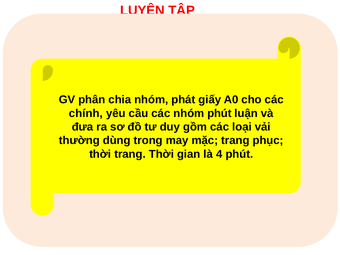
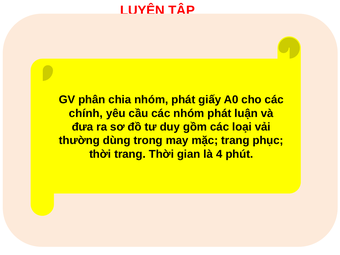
các nhóm phút: phút -> phát (219, 113)
